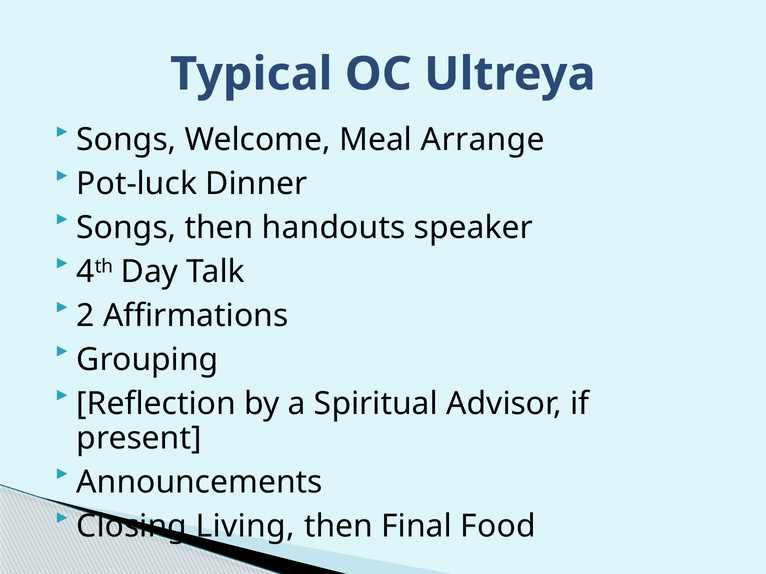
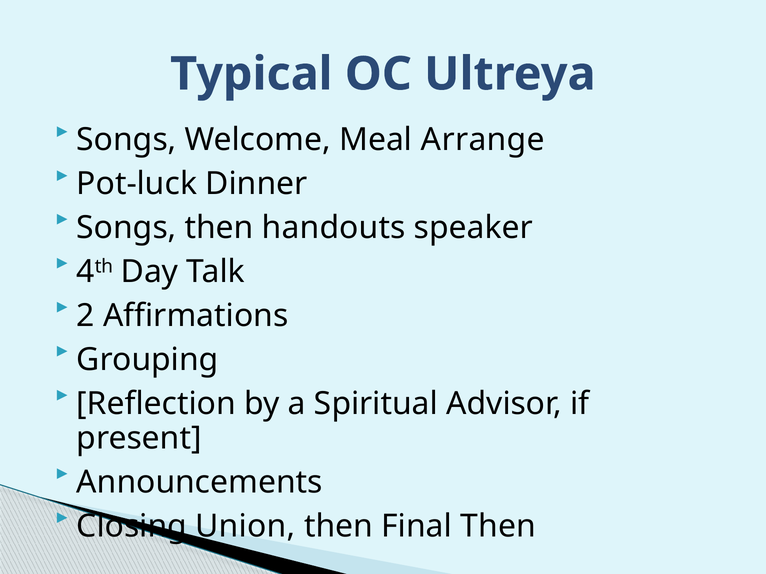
Living: Living -> Union (245, 527)
Final Food: Food -> Then (498, 527)
